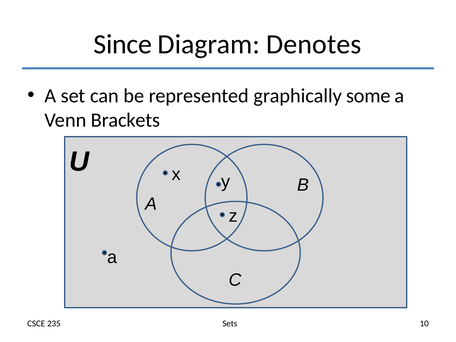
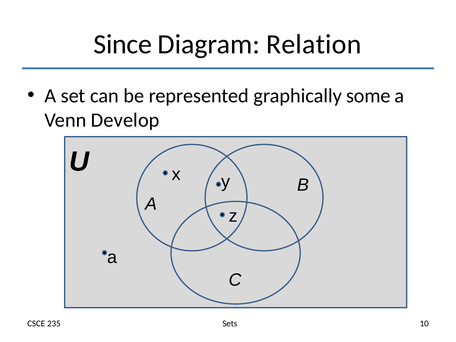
Denotes: Denotes -> Relation (314, 44)
Brackets: Brackets -> Develop (125, 120)
